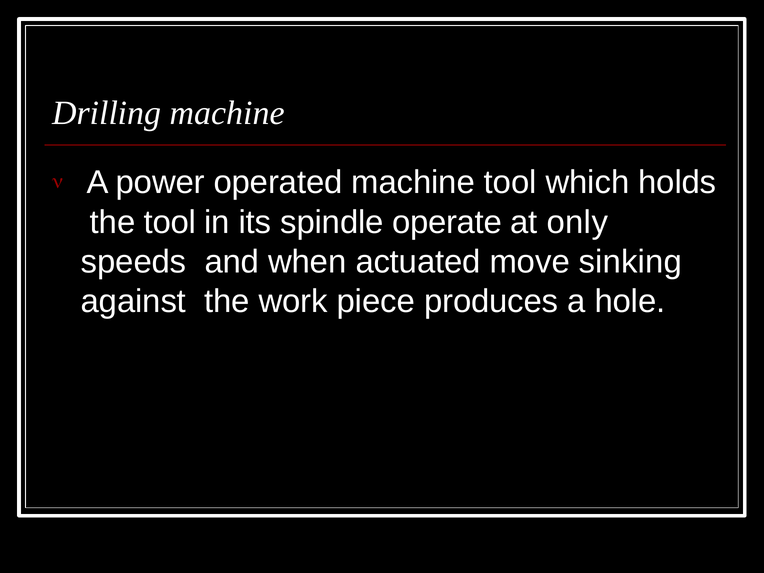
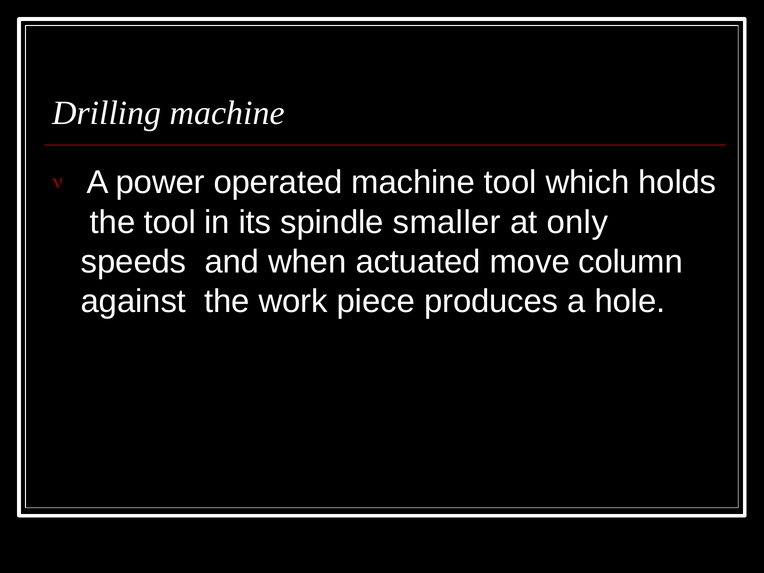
operate: operate -> smaller (447, 223)
sinking: sinking -> column (631, 262)
